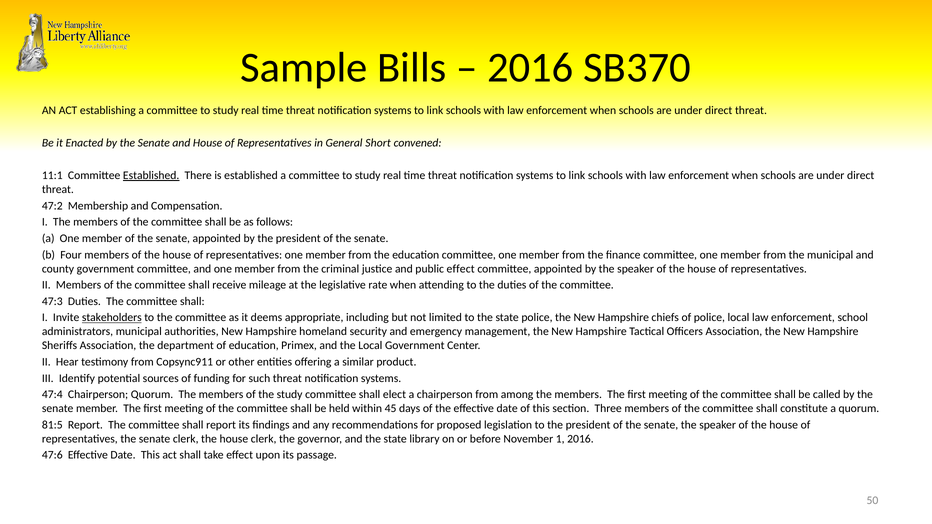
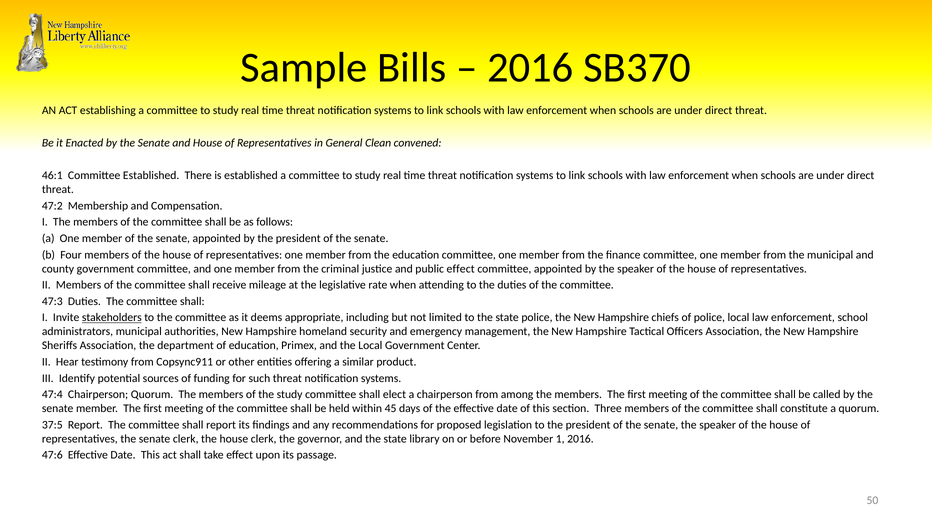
Short: Short -> Clean (378, 143)
11:1: 11:1 -> 46:1 (52, 176)
Established underline: present -> none (151, 176)
81:5: 81:5 -> 37:5 (52, 425)
